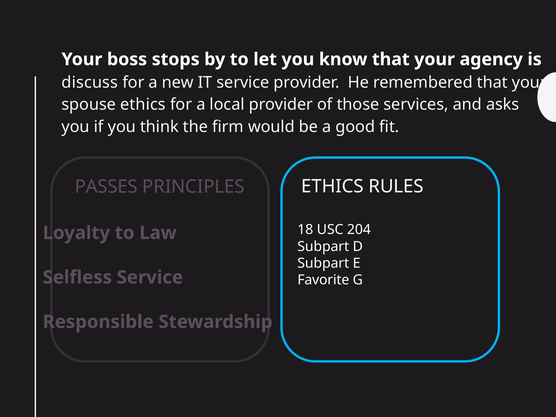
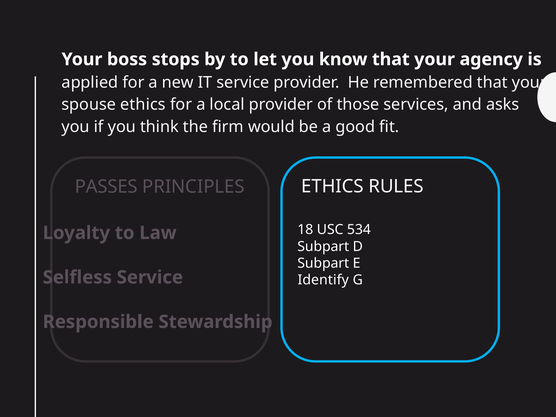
discuss: discuss -> applied (90, 82)
204: 204 -> 534 (359, 230)
Favorite: Favorite -> Identify (323, 280)
